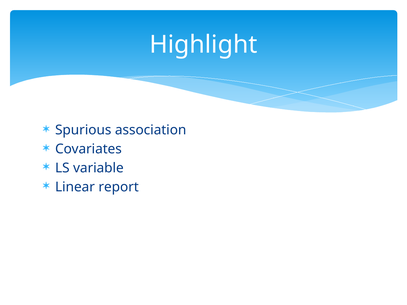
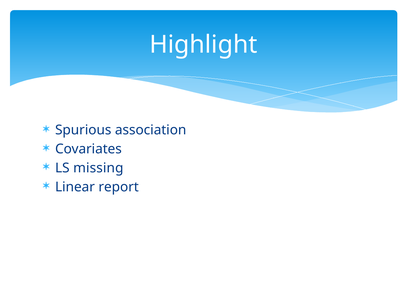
variable: variable -> missing (98, 168)
